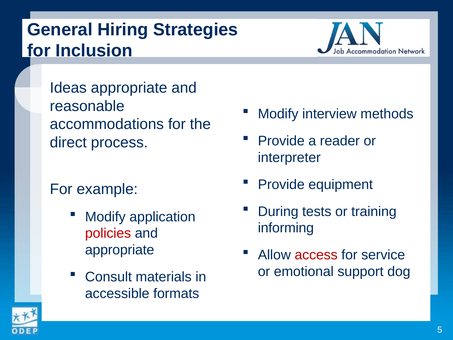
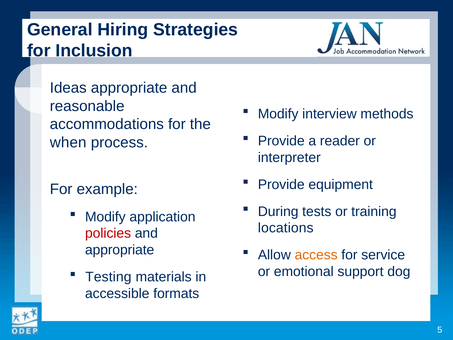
direct: direct -> when (68, 142)
informing: informing -> locations (286, 228)
access colour: red -> orange (316, 255)
Consult: Consult -> Testing (108, 277)
